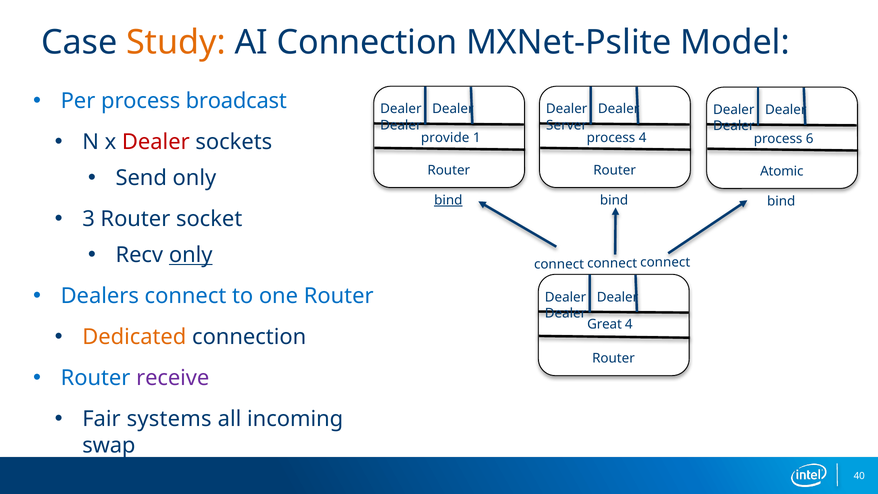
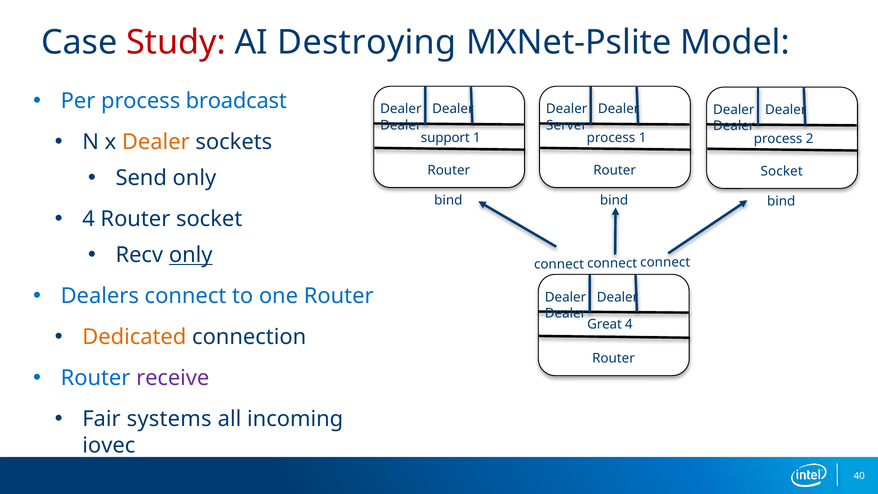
Study colour: orange -> red (176, 43)
AI Connection: Connection -> Destroying (367, 43)
Dealer colour: red -> orange (156, 142)
provide: provide -> support (445, 138)
process 4: 4 -> 1 (643, 138)
6: 6 -> 2 (810, 139)
Atomic: Atomic -> Socket (782, 171)
bind underline: present -> none (448, 200)
3: 3 -> 4 (89, 219)
swap: swap -> iovec (109, 445)
